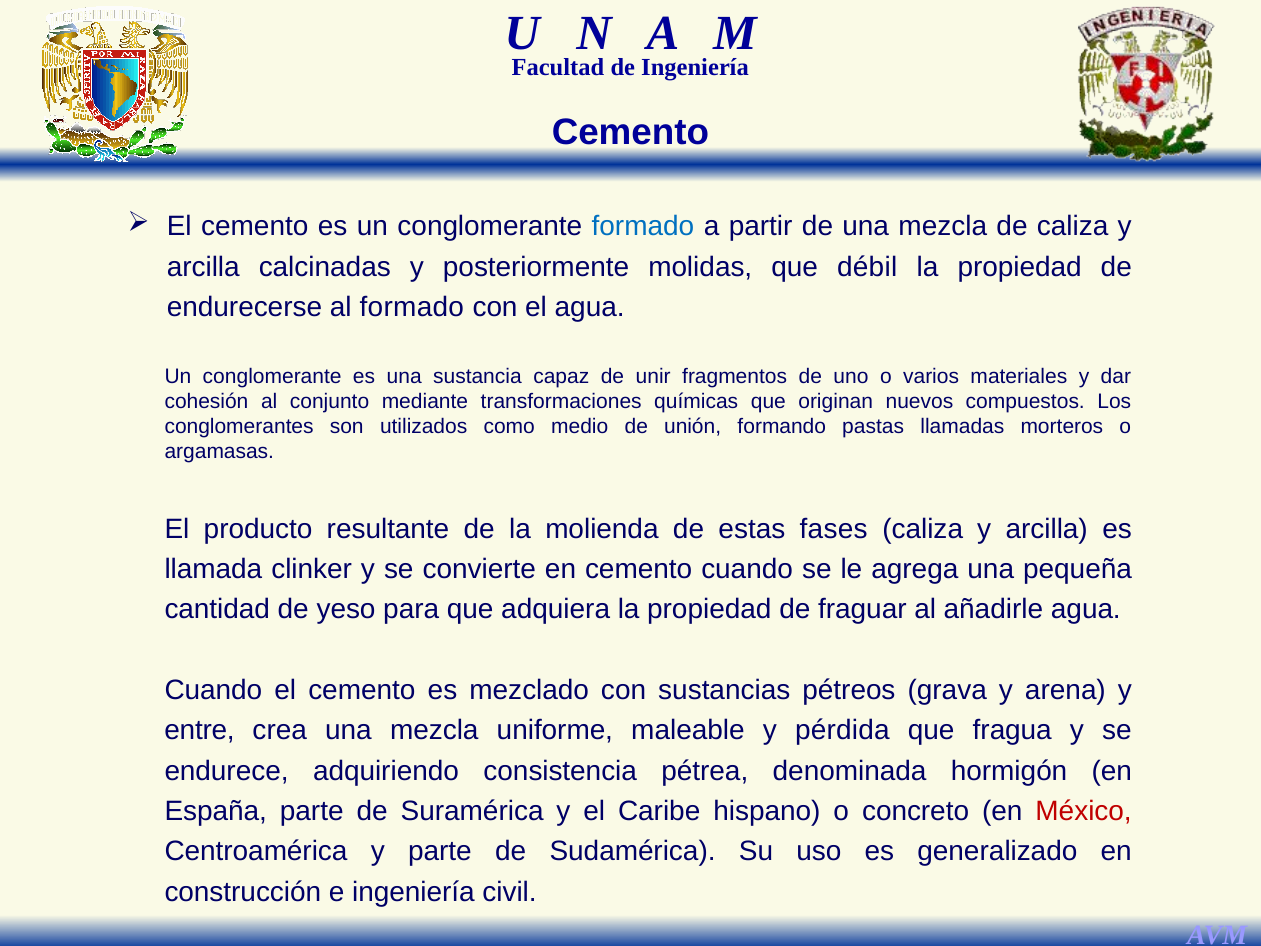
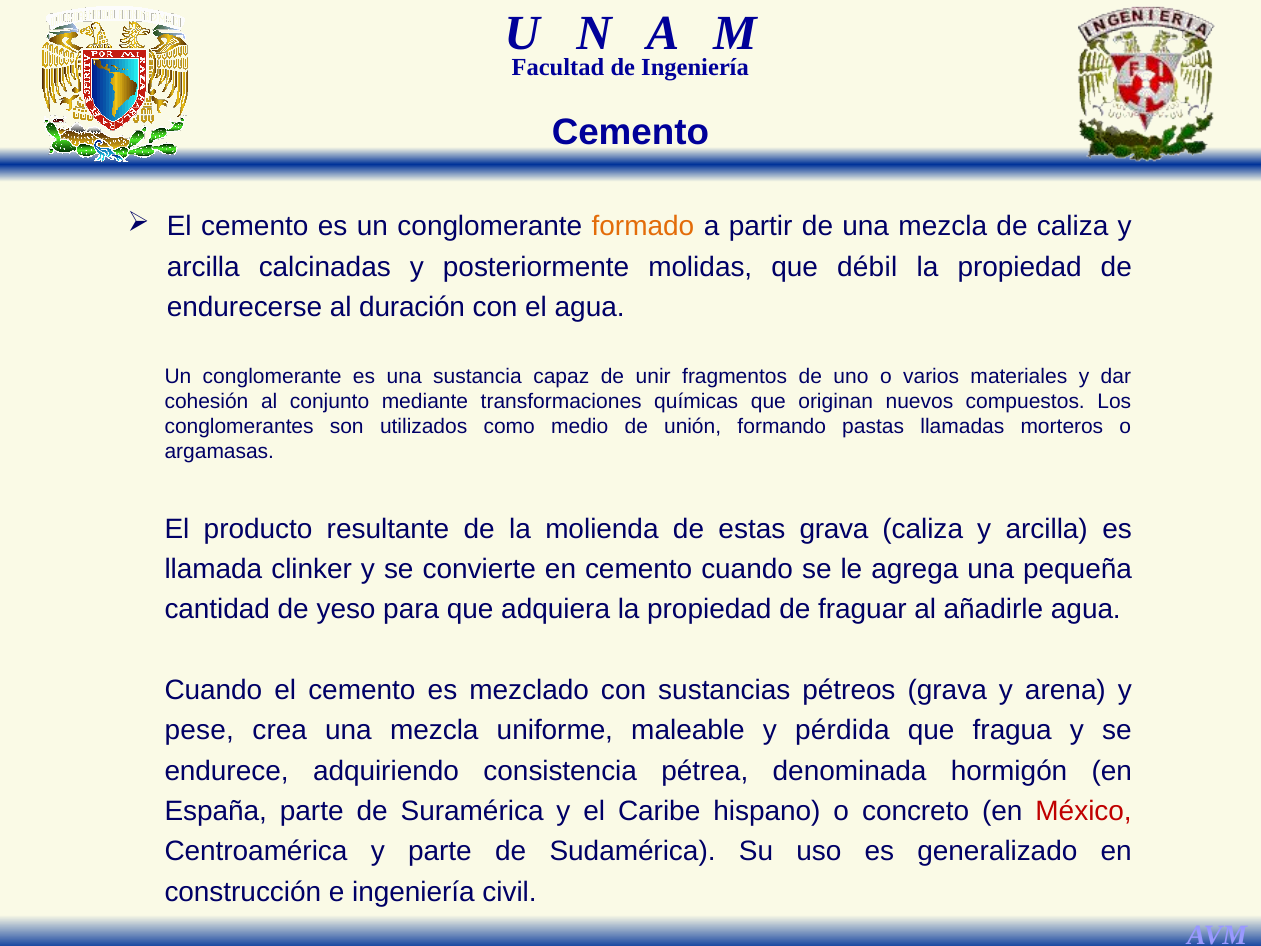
formado colour: blue -> orange (643, 226)
al formado: formado -> duración (412, 307)
estas fases: fases -> grava (834, 529)
entre: entre -> pese (199, 730)
